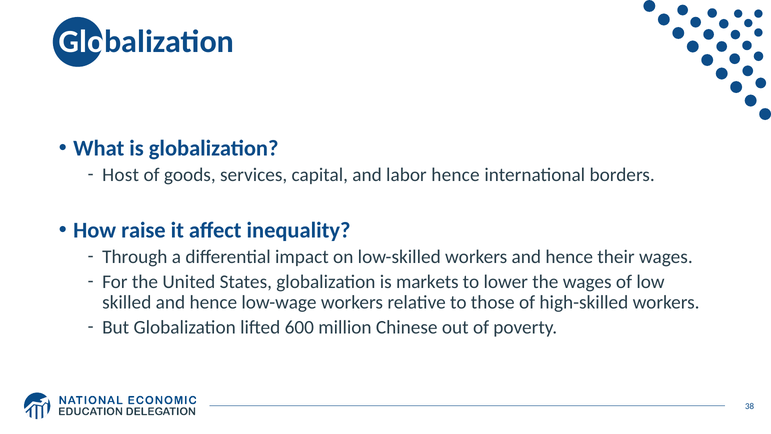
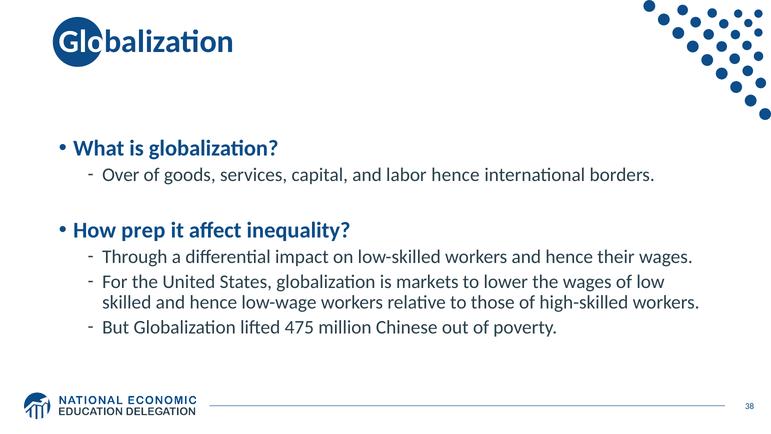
Host: Host -> Over (121, 175)
raise: raise -> prep (143, 230)
600: 600 -> 475 (299, 327)
